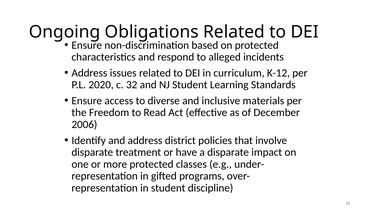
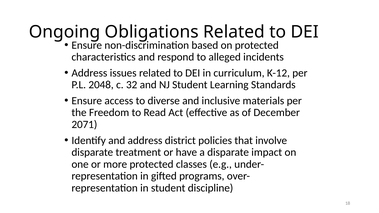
2020: 2020 -> 2048 (101, 85)
2006: 2006 -> 2071 (84, 125)
